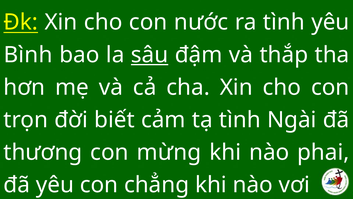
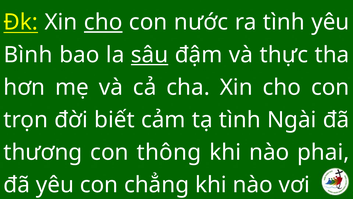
cho underline: none -> present (103, 22)
thắp: thắp -> thực (284, 55)
mừng: mừng -> thông (169, 152)
